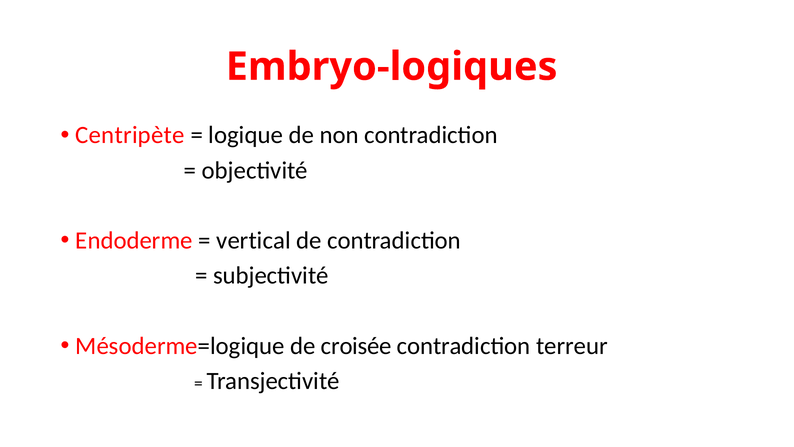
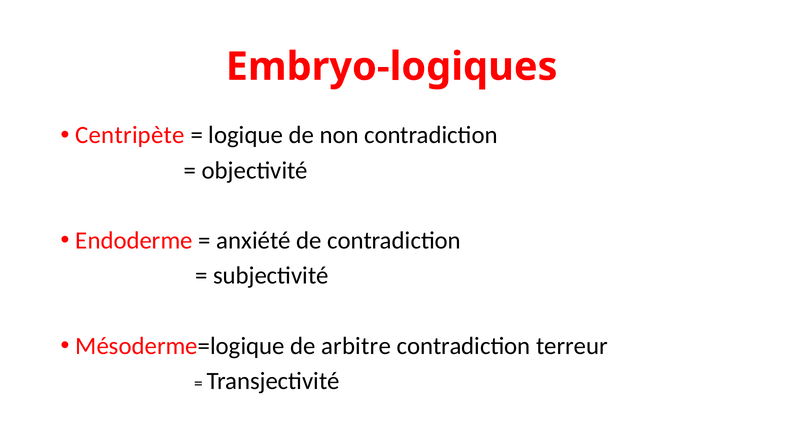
vertical: vertical -> anxiété (254, 240)
croisée: croisée -> arbitre (356, 346)
